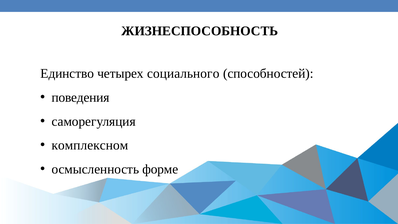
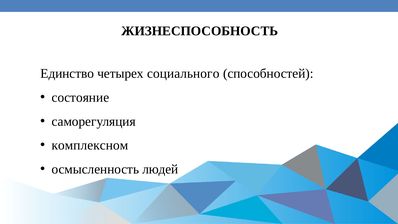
поведения: поведения -> состояние (80, 97)
форме: форме -> людей (160, 169)
